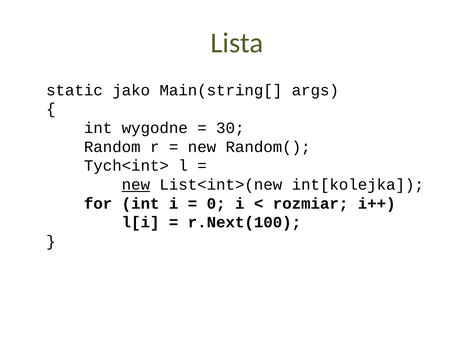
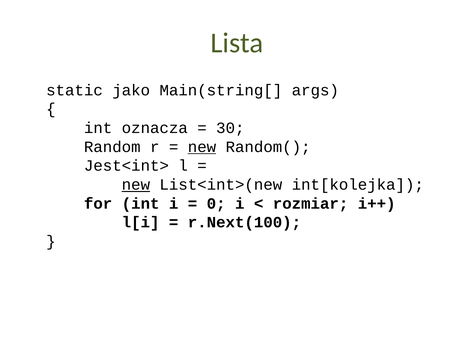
wygodne: wygodne -> oznacza (155, 128)
new underline: none -> present (202, 147)
Tych<int>: Tych<int> -> Jest<int> (126, 166)
